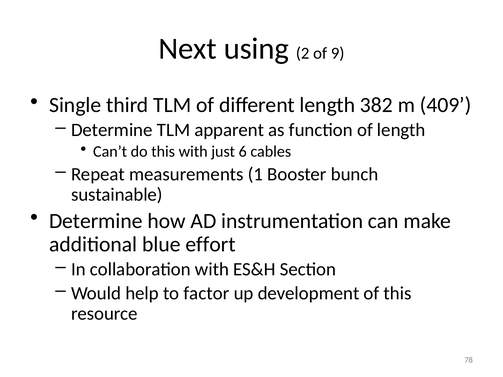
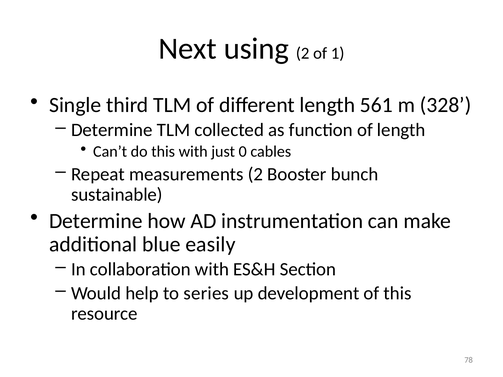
9: 9 -> 1 (338, 53)
382: 382 -> 561 (376, 105)
409: 409 -> 328 (446, 105)
apparent: apparent -> collected (229, 130)
6: 6 -> 0 (243, 152)
measurements 1: 1 -> 2 (255, 174)
effort: effort -> easily (210, 244)
factor: factor -> series (206, 293)
